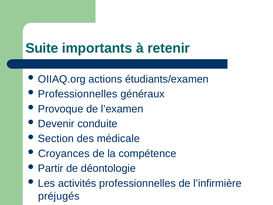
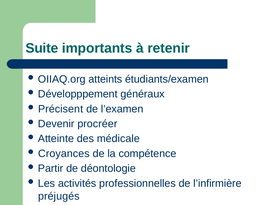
actions: actions -> atteints (105, 79)
Professionnelles: Professionnelles -> Développpement (78, 94)
Provoque: Provoque -> Précisent (61, 109)
conduite: conduite -> procréer (97, 124)
Section: Section -> Atteinte (56, 139)
